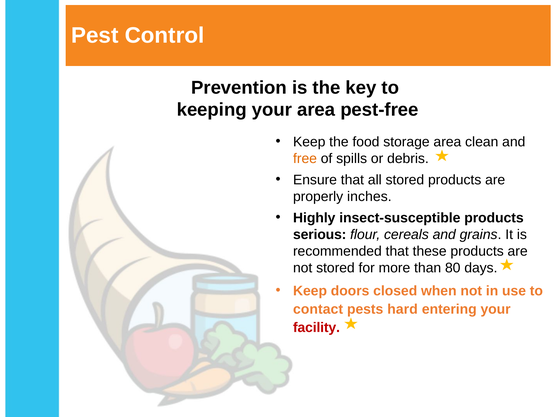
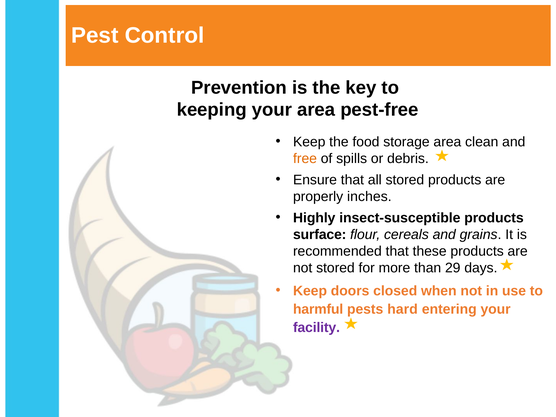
serious: serious -> surface (320, 234)
80: 80 -> 29 (453, 268)
contact: contact -> harmful (318, 309)
facility colour: red -> purple (316, 327)
